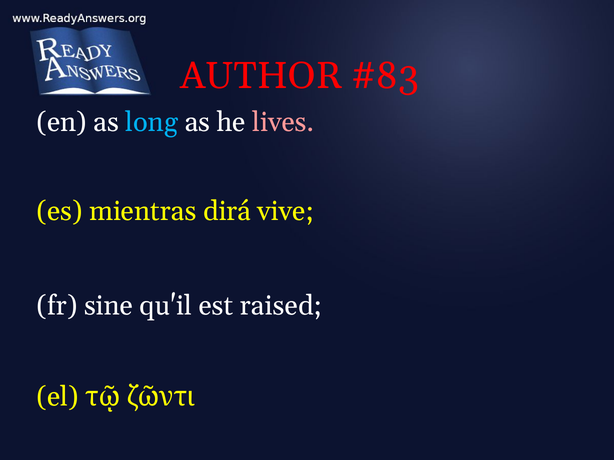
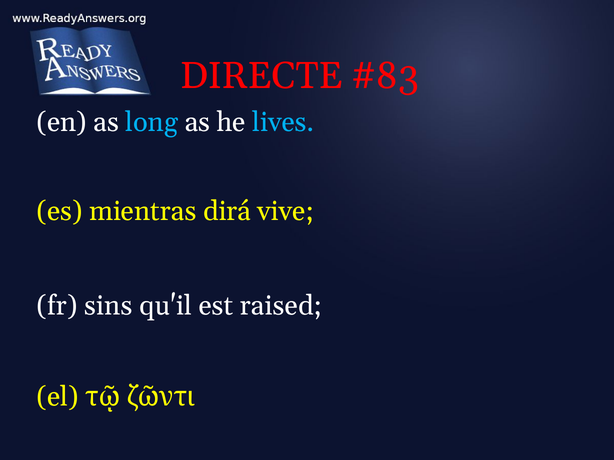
AUTHOR: AUTHOR -> DIRECTE (262, 76)
lives colour: pink -> light blue (283, 122)
sine: sine -> sins (108, 306)
